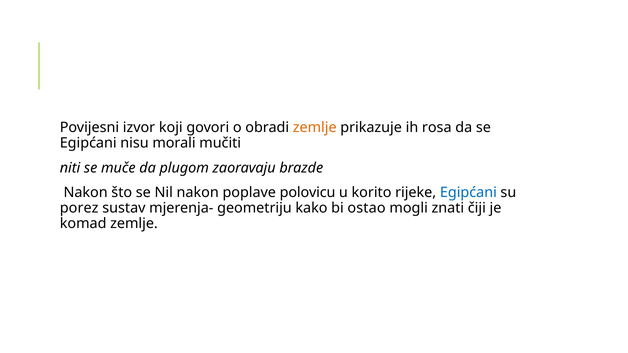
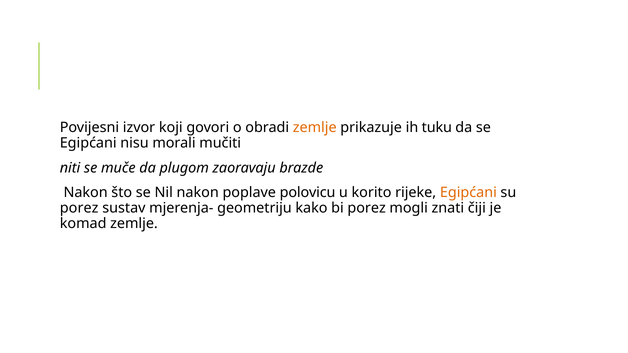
rosa: rosa -> tuku (437, 128)
Egipćani colour: blue -> orange (468, 193)
bi ostao: ostao -> porez (367, 208)
